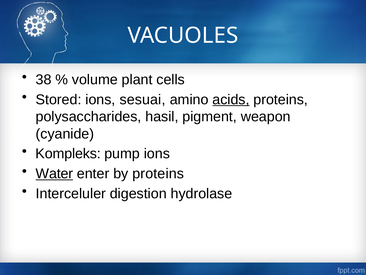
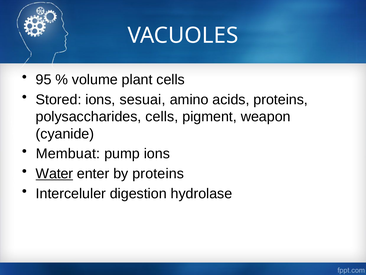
38: 38 -> 95 (44, 79)
acids underline: present -> none (231, 99)
polysaccharides hasil: hasil -> cells (162, 116)
Kompleks: Kompleks -> Membuat (68, 154)
